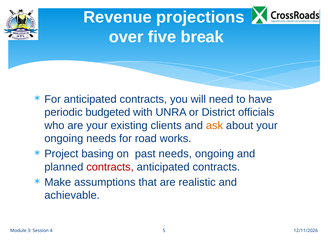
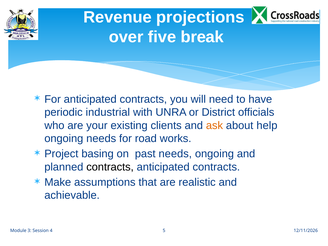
budgeted: budgeted -> industrial (108, 112)
about your: your -> help (267, 125)
contracts colour: red -> black (110, 167)
